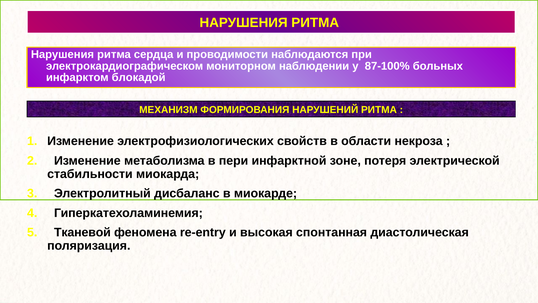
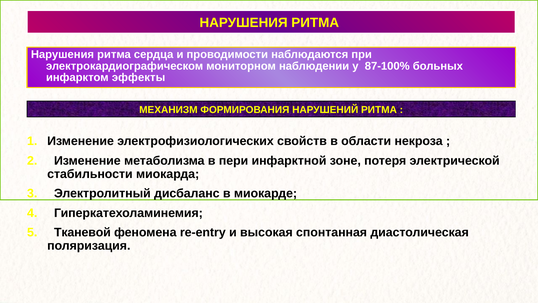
блокадой: блокадой -> эффекты (139, 77)
